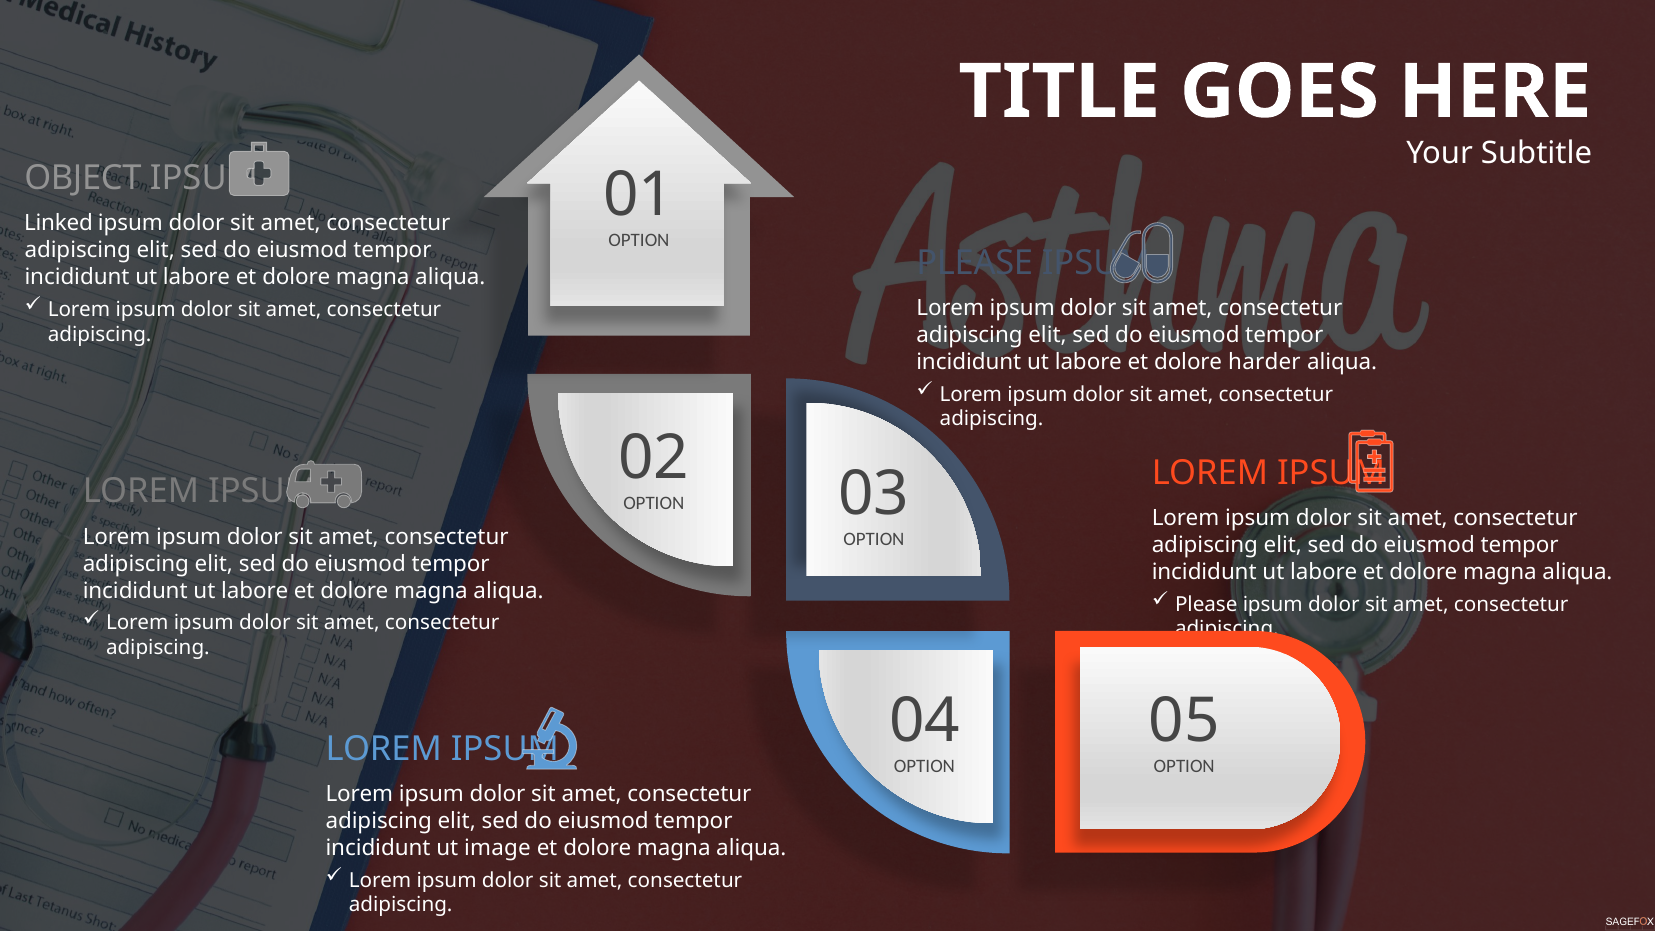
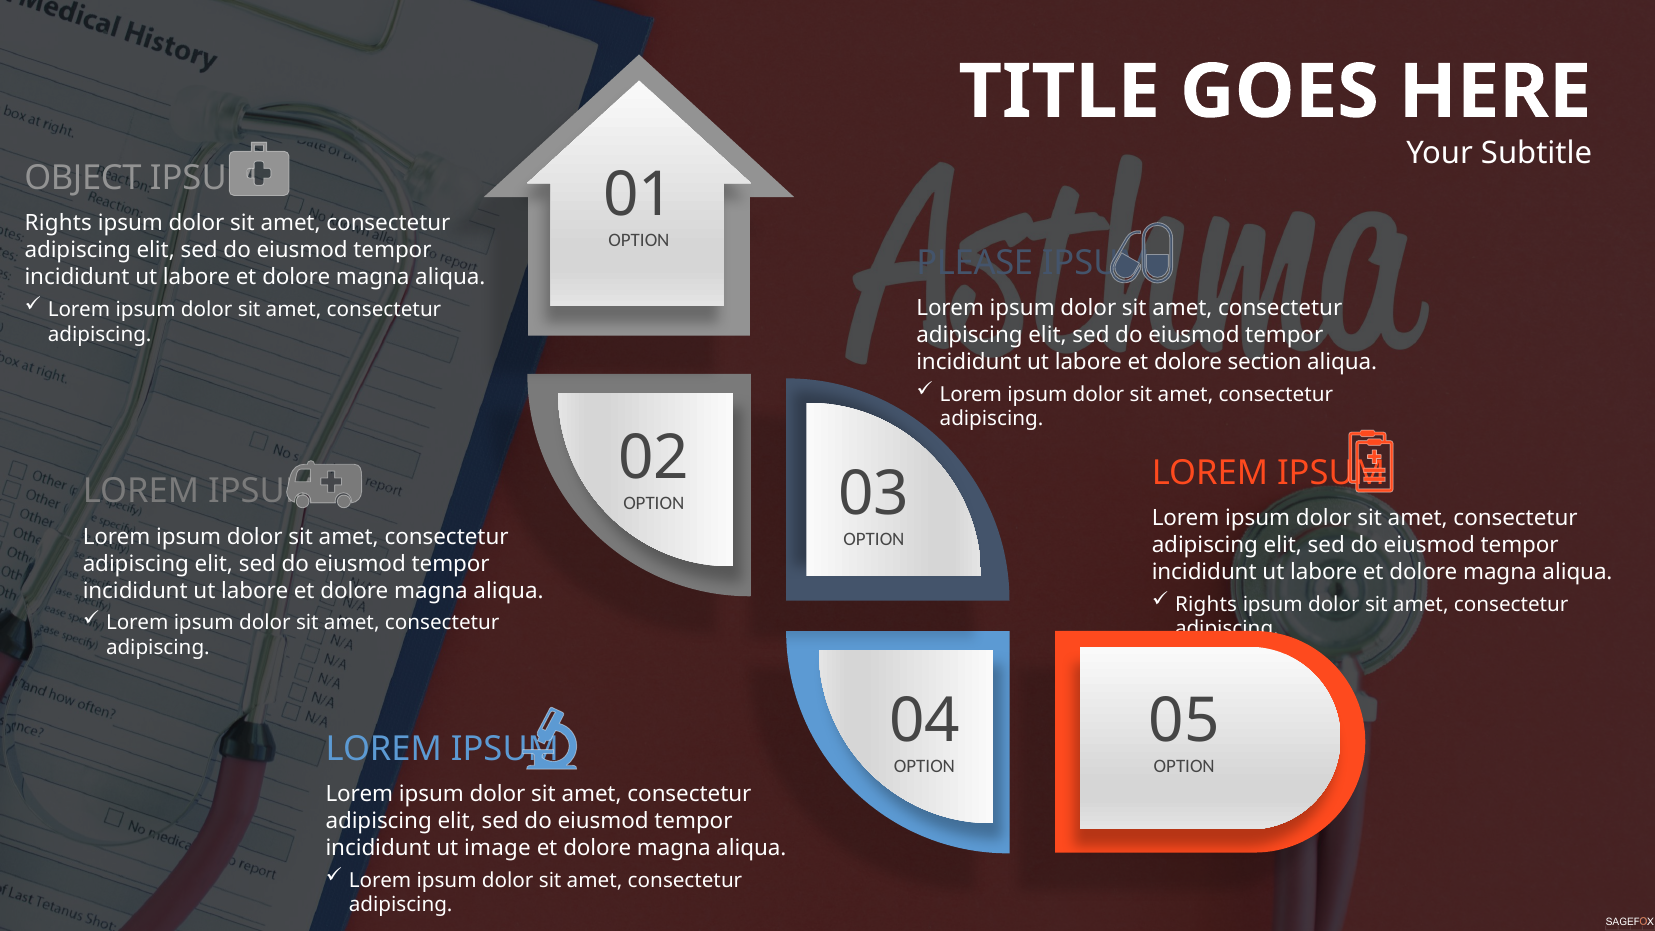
Linked: Linked -> Rights (58, 224)
harder: harder -> section (1265, 362)
Please: Please -> Rights (1206, 604)
